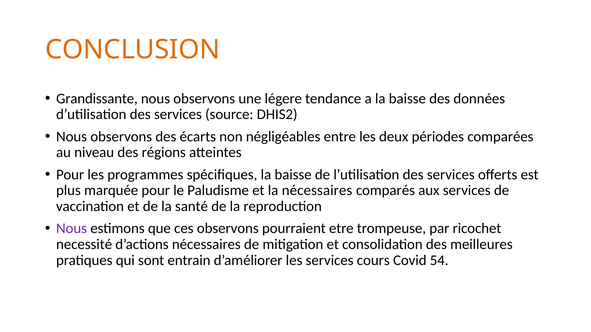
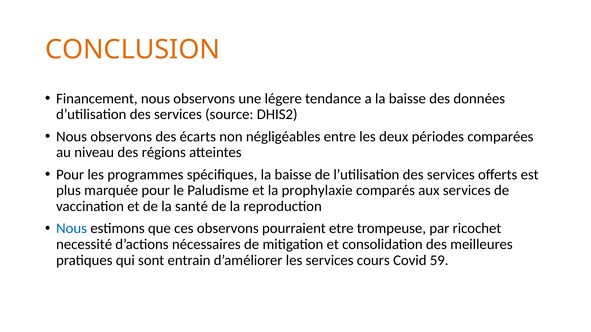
Grandissante: Grandissante -> Financement (97, 99)
la nécessaires: nécessaires -> prophylaxie (317, 191)
Nous colour: purple -> blue (72, 229)
54: 54 -> 59 (439, 261)
